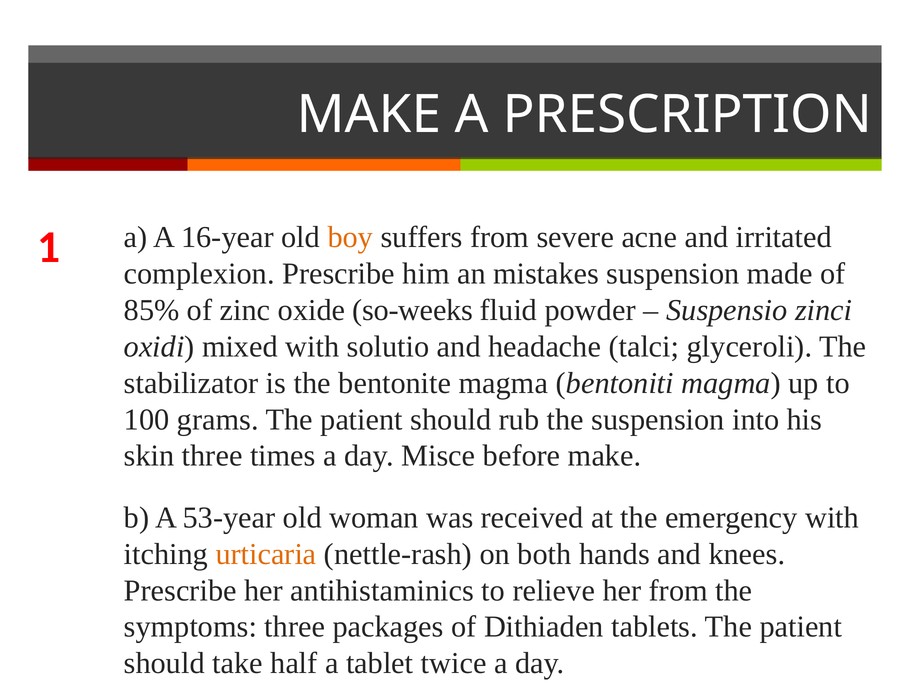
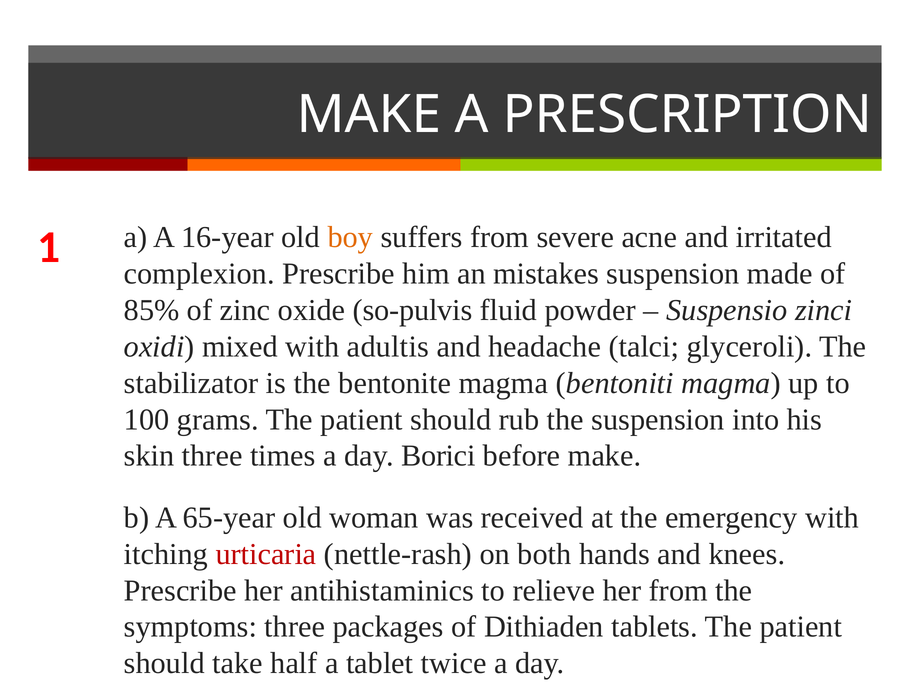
so-weeks: so-weeks -> so-pulvis (413, 310)
solutio: solutio -> adultis (388, 346)
Misce: Misce -> Borici (438, 456)
53-year: 53-year -> 65-year (229, 517)
urticaria colour: orange -> red (266, 554)
